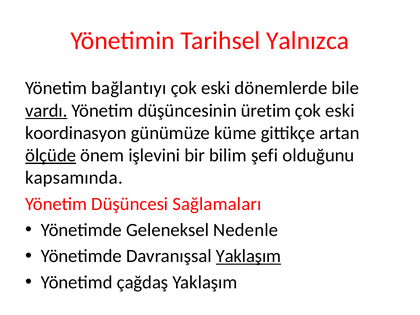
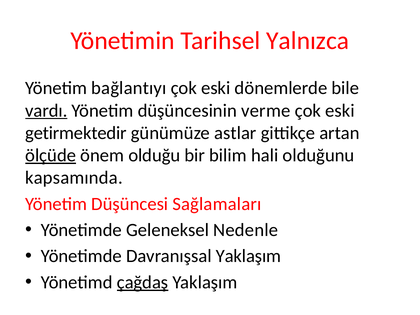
üretim: üretim -> verme (266, 111)
koordinasyon: koordinasyon -> getirmektedir (76, 133)
küme: küme -> astlar (235, 133)
işlevini: işlevini -> olduğu (154, 155)
şefi: şefi -> hali (265, 155)
Yaklaşım underline: present -> none (249, 256)
çağdaş underline: none -> present (143, 282)
